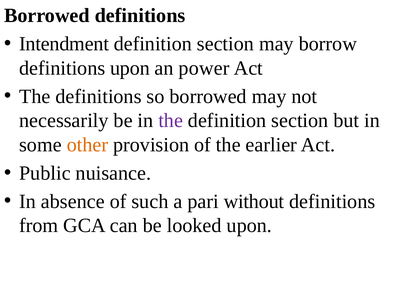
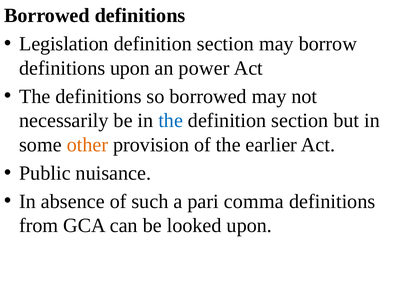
Intendment: Intendment -> Legislation (64, 44)
the colour: purple -> blue (171, 120)
without: without -> comma (254, 201)
